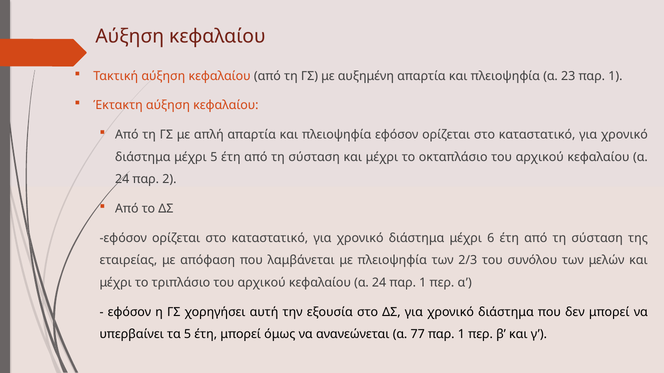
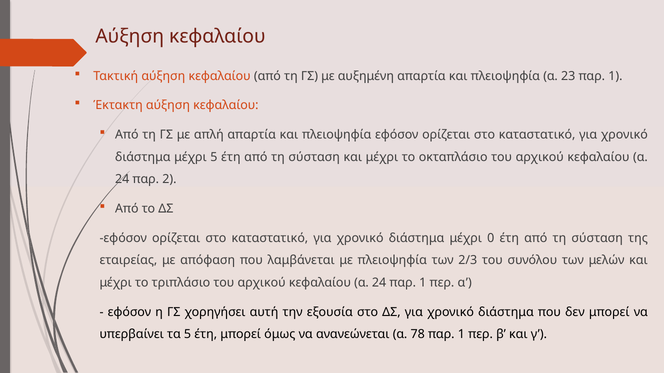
6: 6 -> 0 (491, 238)
77: 77 -> 78 (418, 335)
